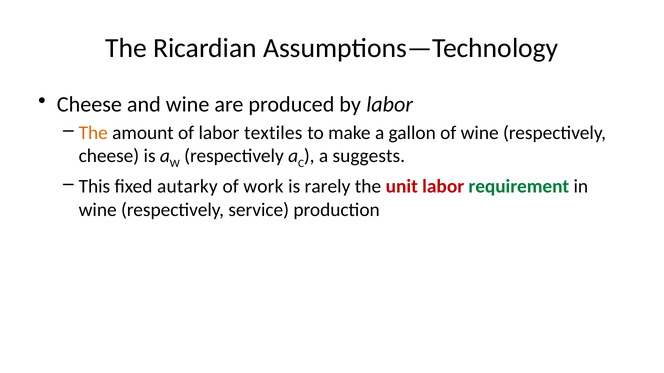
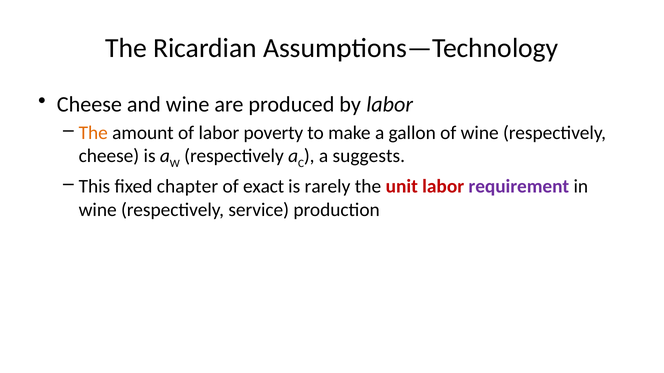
textiles: textiles -> poverty (273, 133)
autarky: autarky -> chapter (187, 187)
work: work -> exact (264, 187)
requirement colour: green -> purple (519, 187)
